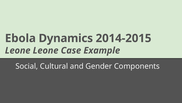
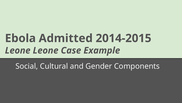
Dynamics: Dynamics -> Admitted (66, 38)
